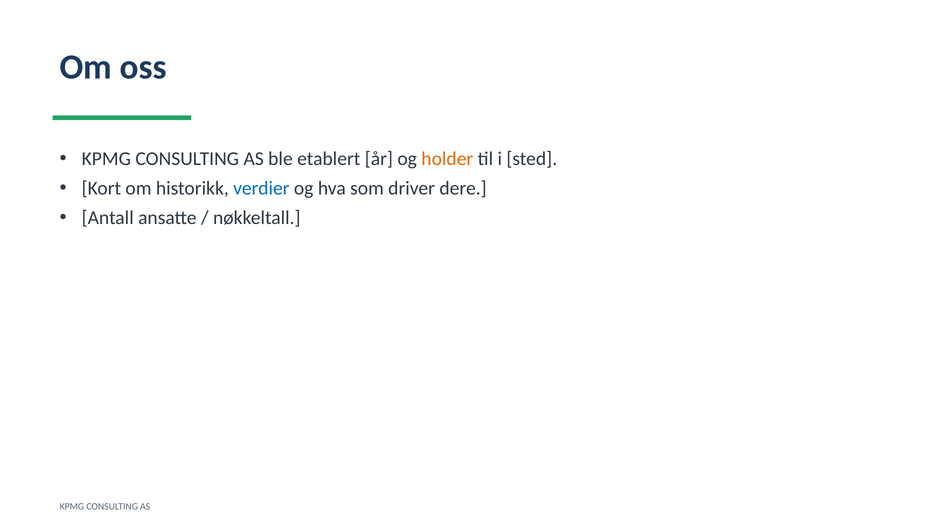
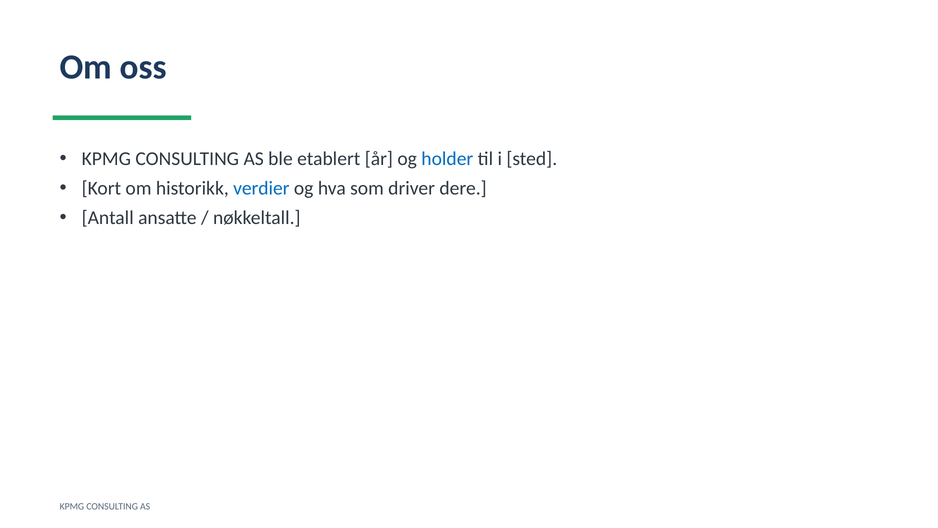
holder colour: orange -> blue (447, 159)
